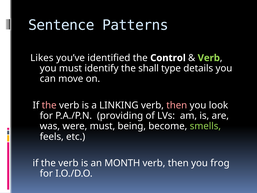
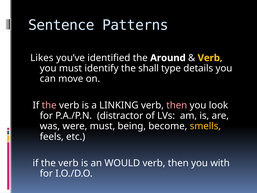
Control: Control -> Around (168, 58)
Verb colour: light green -> yellow (209, 58)
providing: providing -> distractor (120, 116)
smells colour: light green -> yellow (205, 126)
MONTH: MONTH -> WOULD (122, 163)
frog: frog -> with (220, 163)
